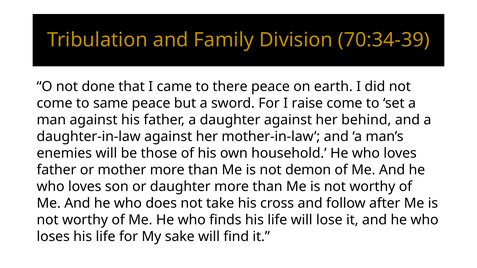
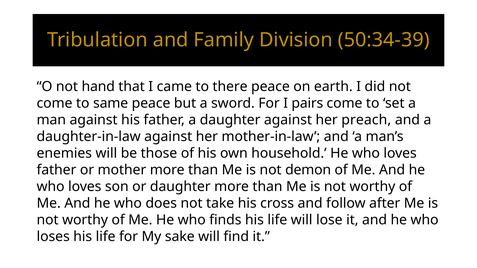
70:34-39: 70:34-39 -> 50:34-39 (384, 40)
done: done -> hand (98, 87)
raise: raise -> pairs (307, 103)
behind: behind -> preach (366, 120)
